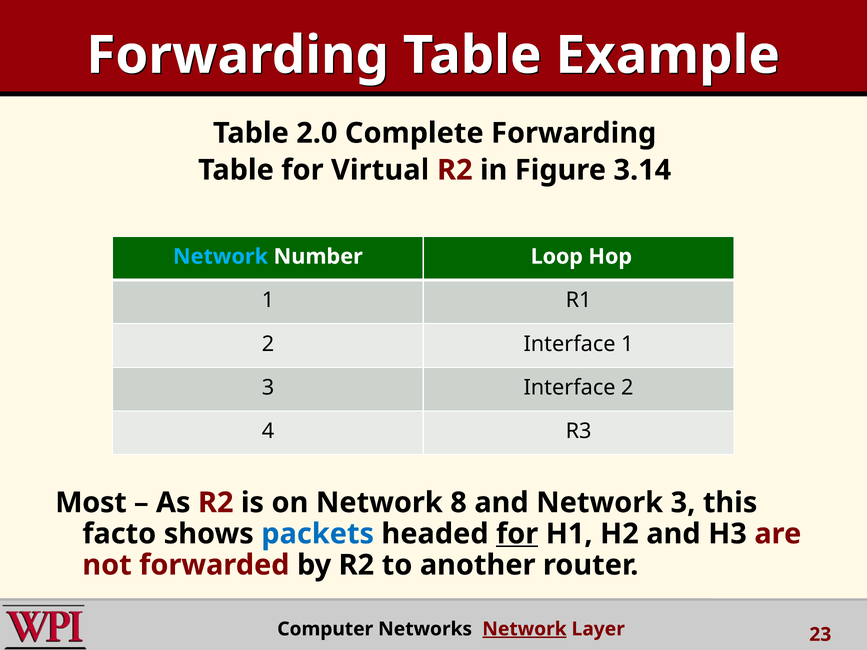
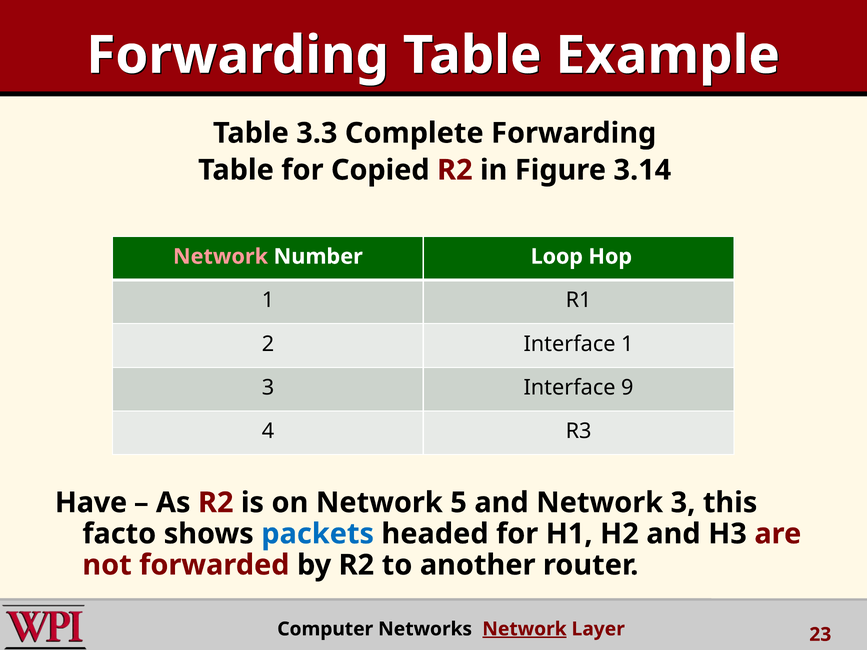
2.0: 2.0 -> 3.3 (317, 133)
Virtual: Virtual -> Copied (380, 170)
Network colour: light blue -> pink (221, 257)
Interface 2: 2 -> 9 (627, 388)
Most: Most -> Have (91, 503)
8: 8 -> 5 (459, 503)
for underline: present -> none (517, 534)
